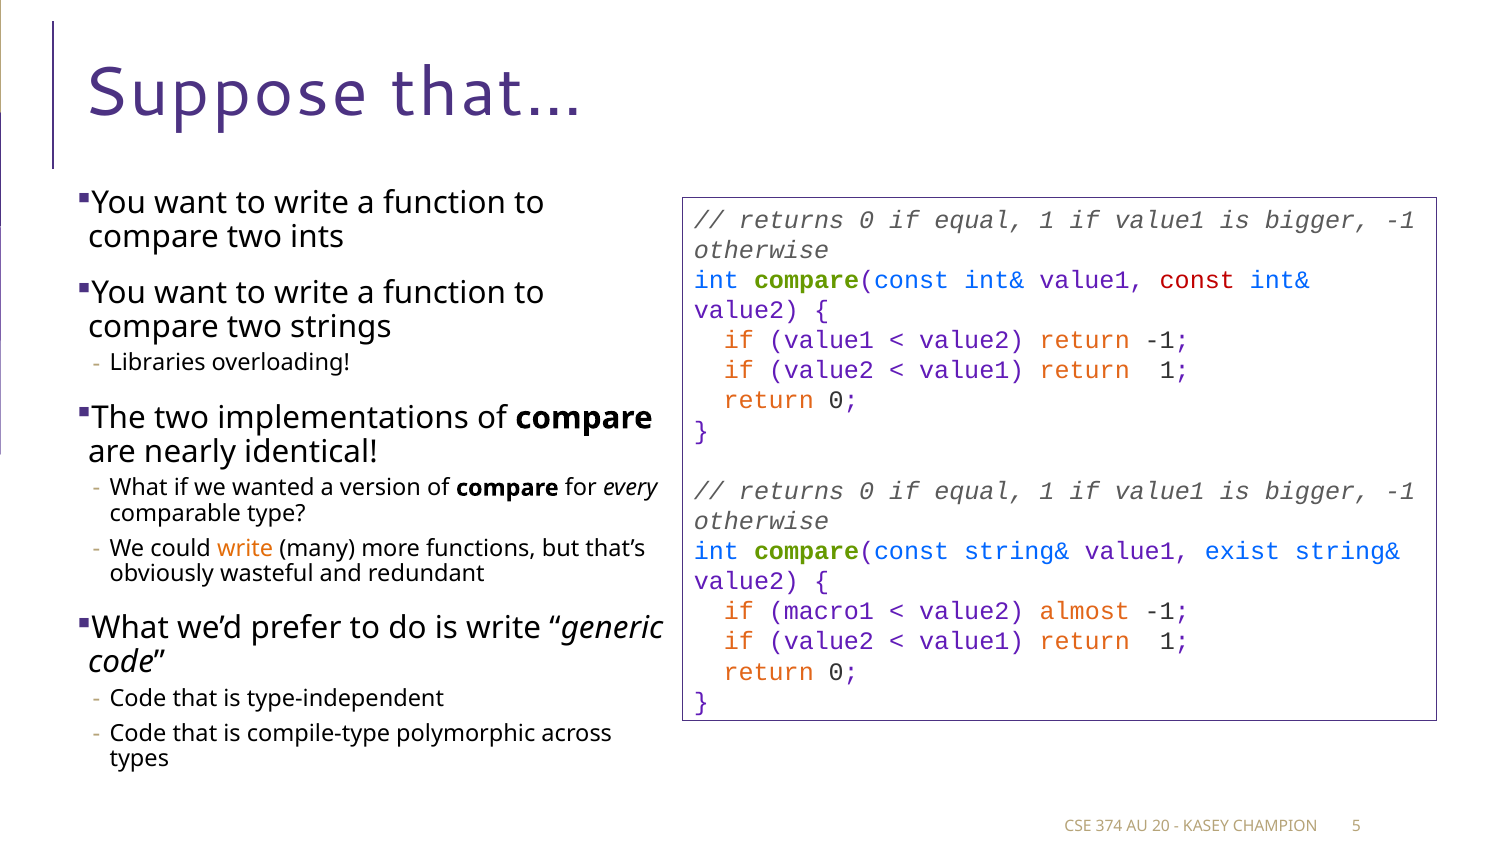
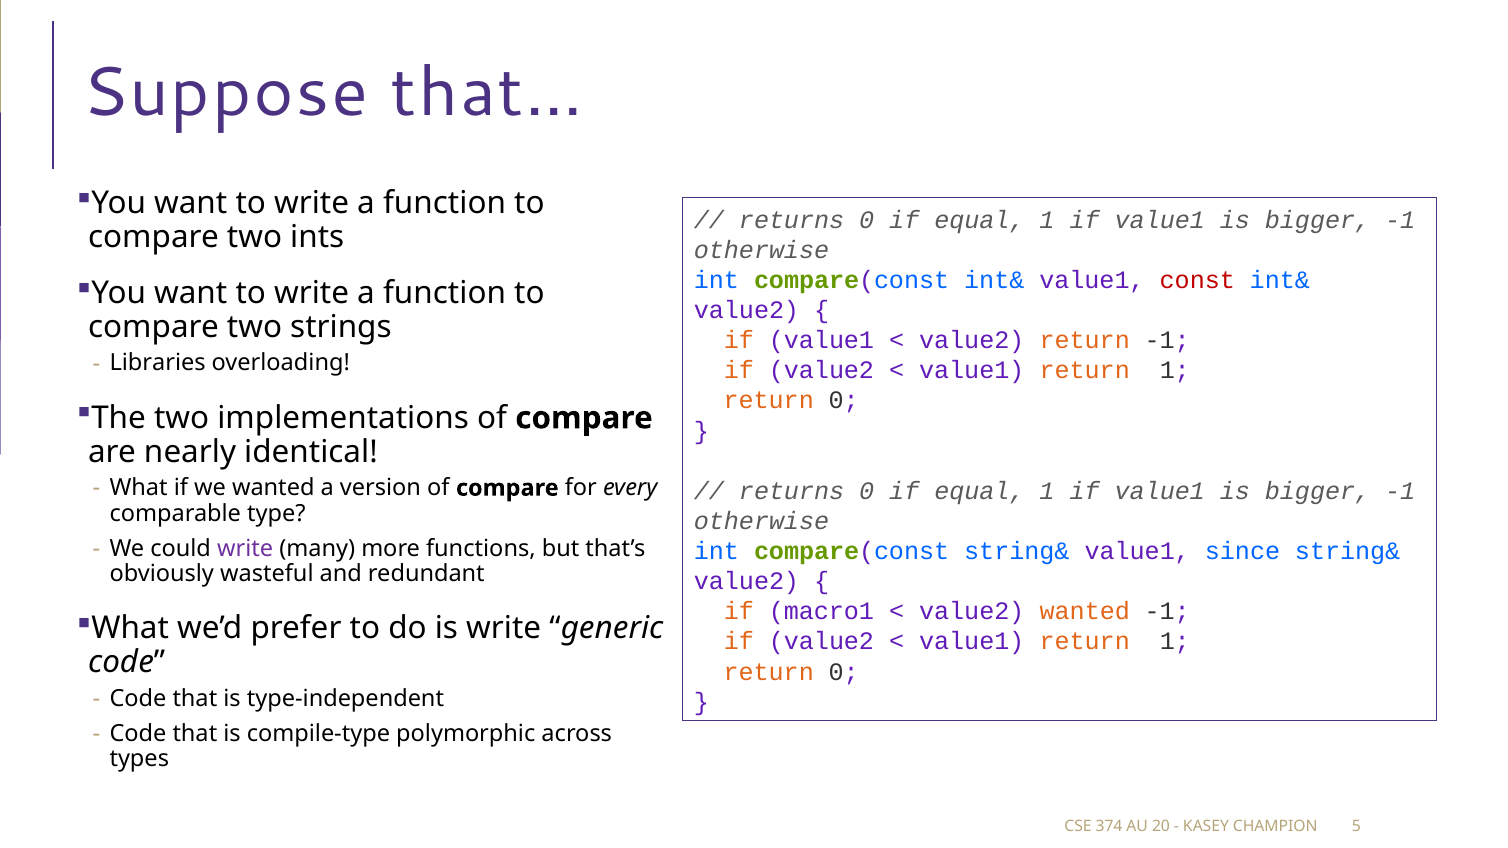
write colour: orange -> purple (245, 548)
exist: exist -> since (1243, 551)
value2 almost: almost -> wanted (1085, 612)
